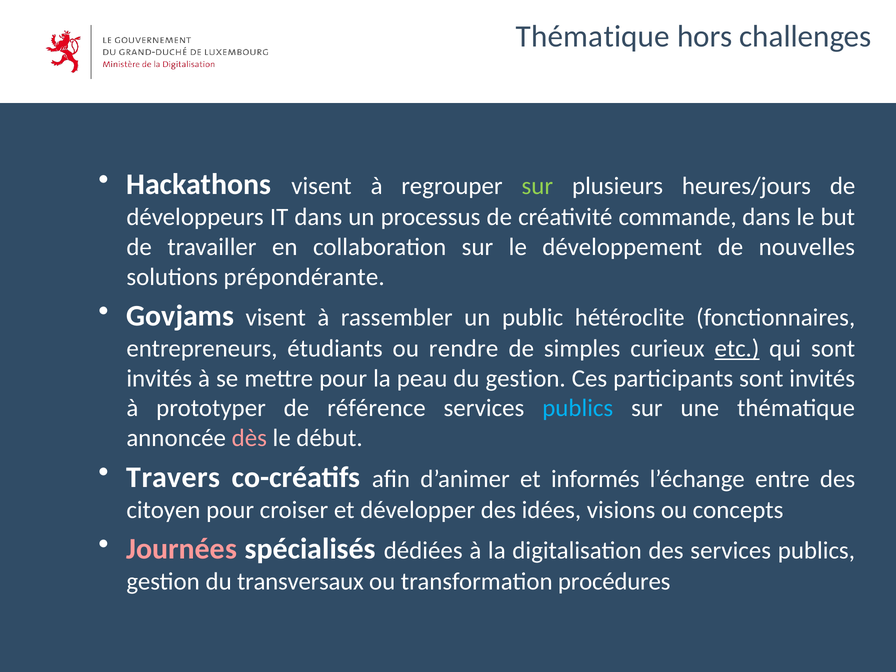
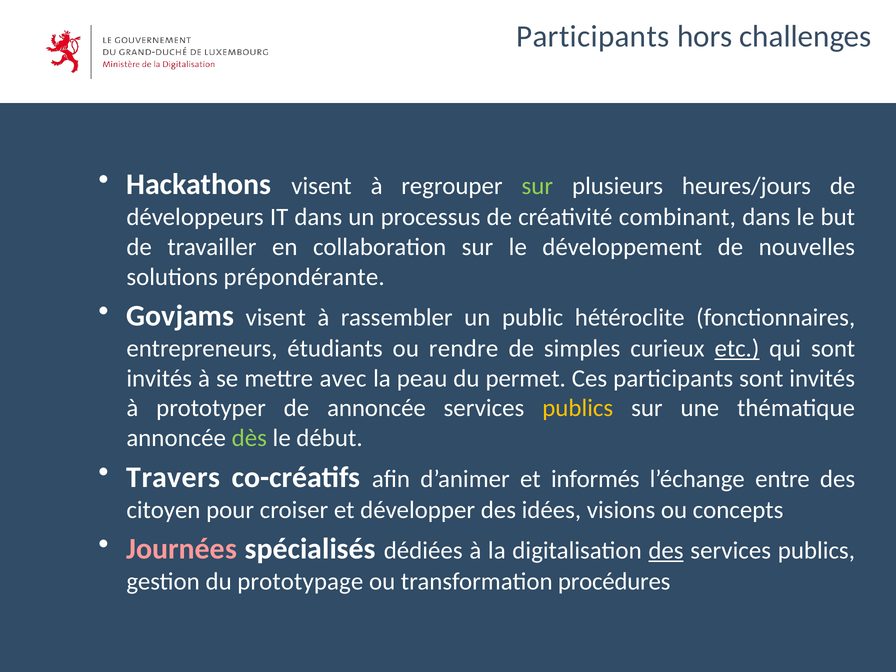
Thématique: Thématique -> Participants (593, 37)
commande: commande -> combinant (677, 217)
mettre pour: pour -> avec (343, 378)
du gestion: gestion -> permet (526, 378)
de référence: référence -> annoncée (376, 408)
publics colour: light blue -> yellow (578, 408)
dès colour: pink -> light green (249, 438)
des underline: none -> present (666, 551)
transversaux: transversaux -> prototypage (300, 582)
